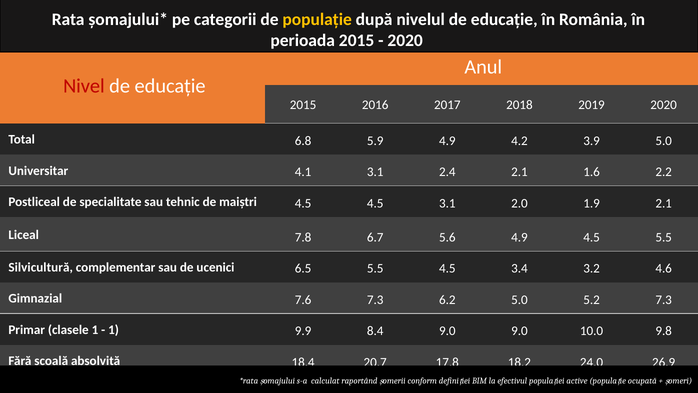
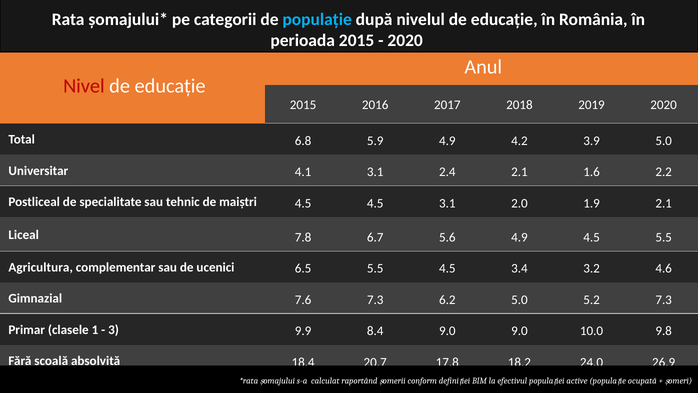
populație colour: yellow -> light blue (317, 20)
Silvicultură: Silvicultură -> Agricultura (41, 267)
1: 1 -> 3 (114, 330)
